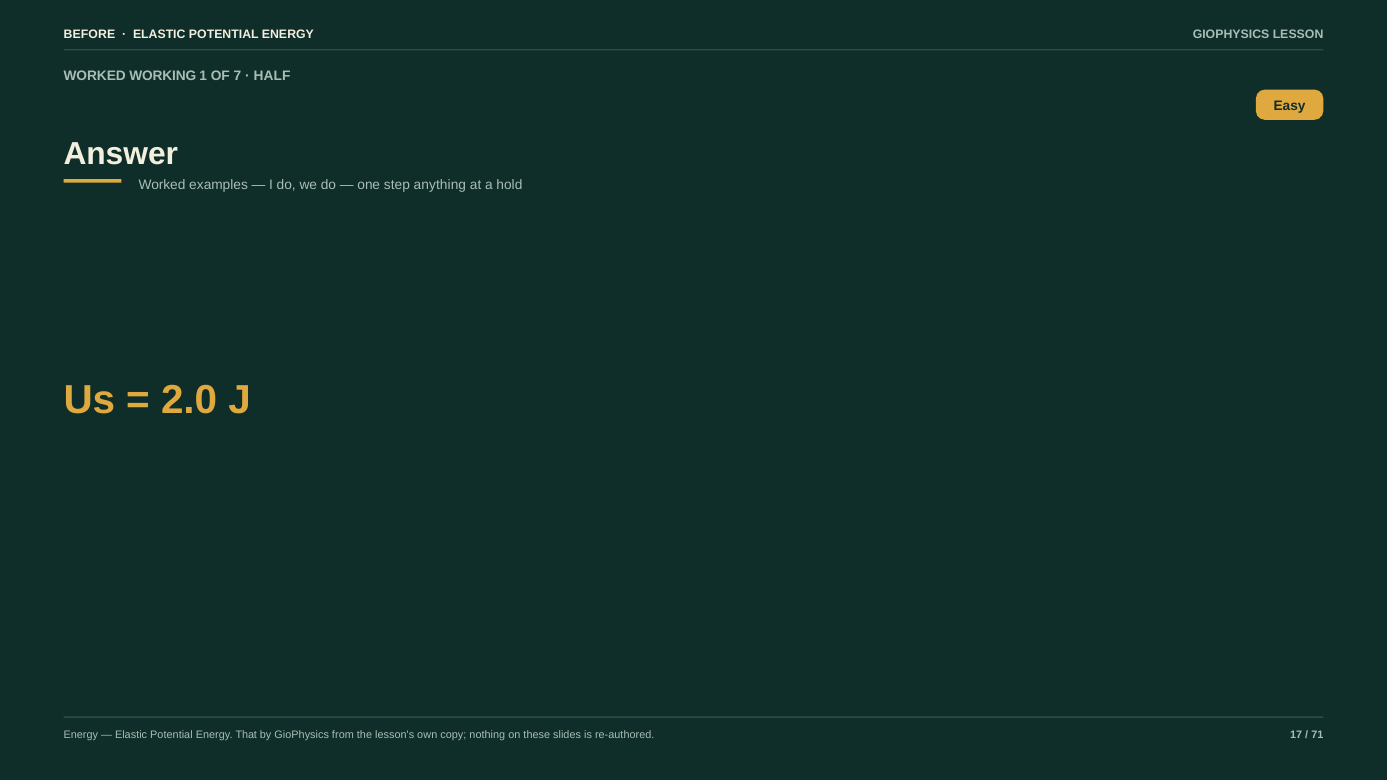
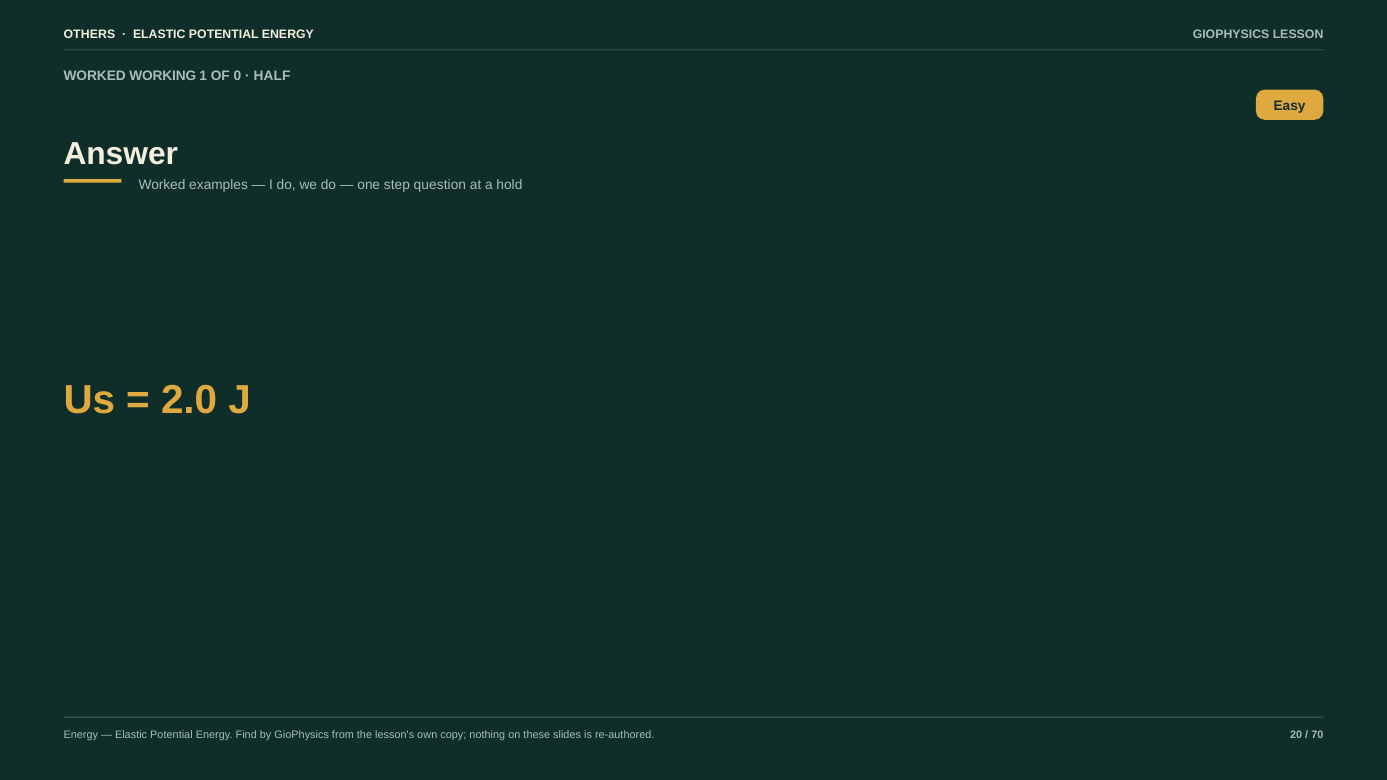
BEFORE: BEFORE -> OTHERS (89, 34)
7: 7 -> 0 (238, 76)
anything: anything -> question (440, 185)
That: That -> Find (246, 735)
17: 17 -> 20 (1296, 735)
71: 71 -> 70 (1317, 735)
